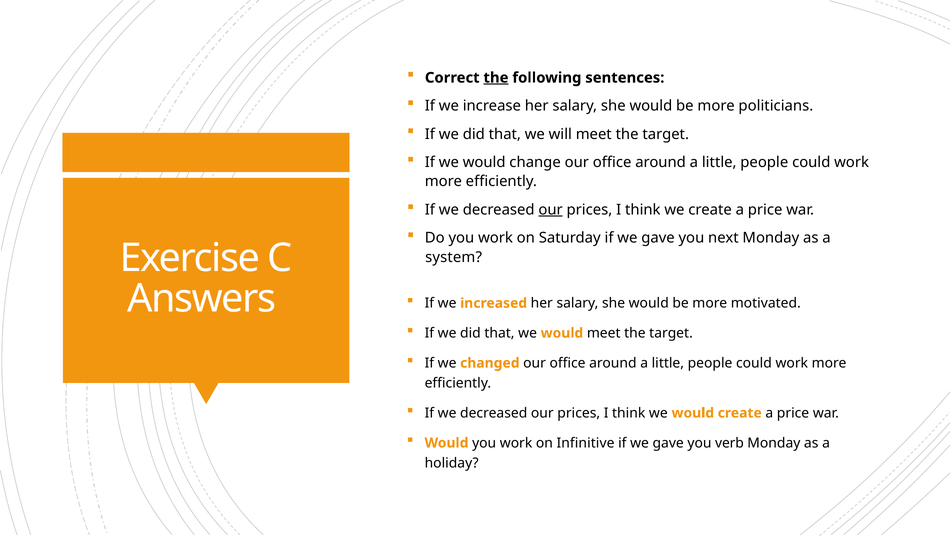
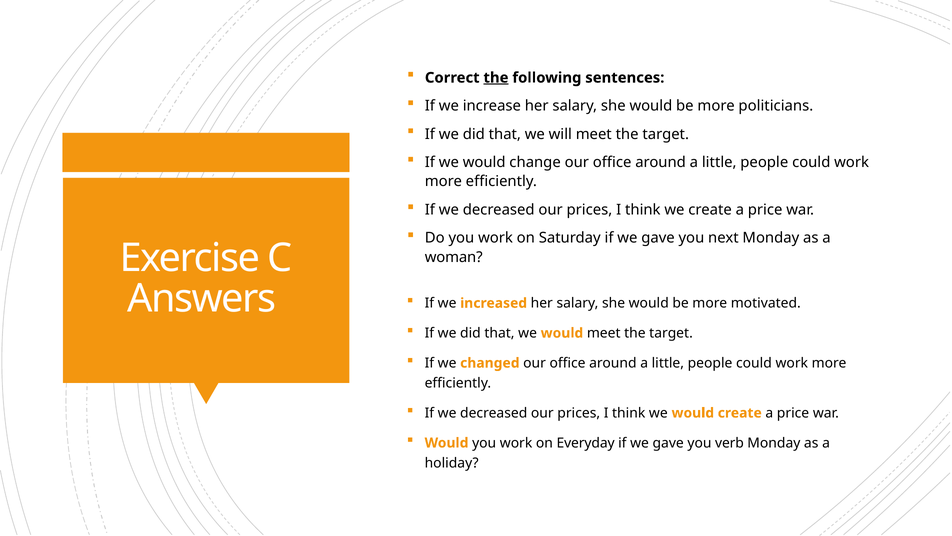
our underline: present -> none (551, 210)
system: system -> woman (454, 257)
Infinitive: Infinitive -> Everyday (586, 443)
